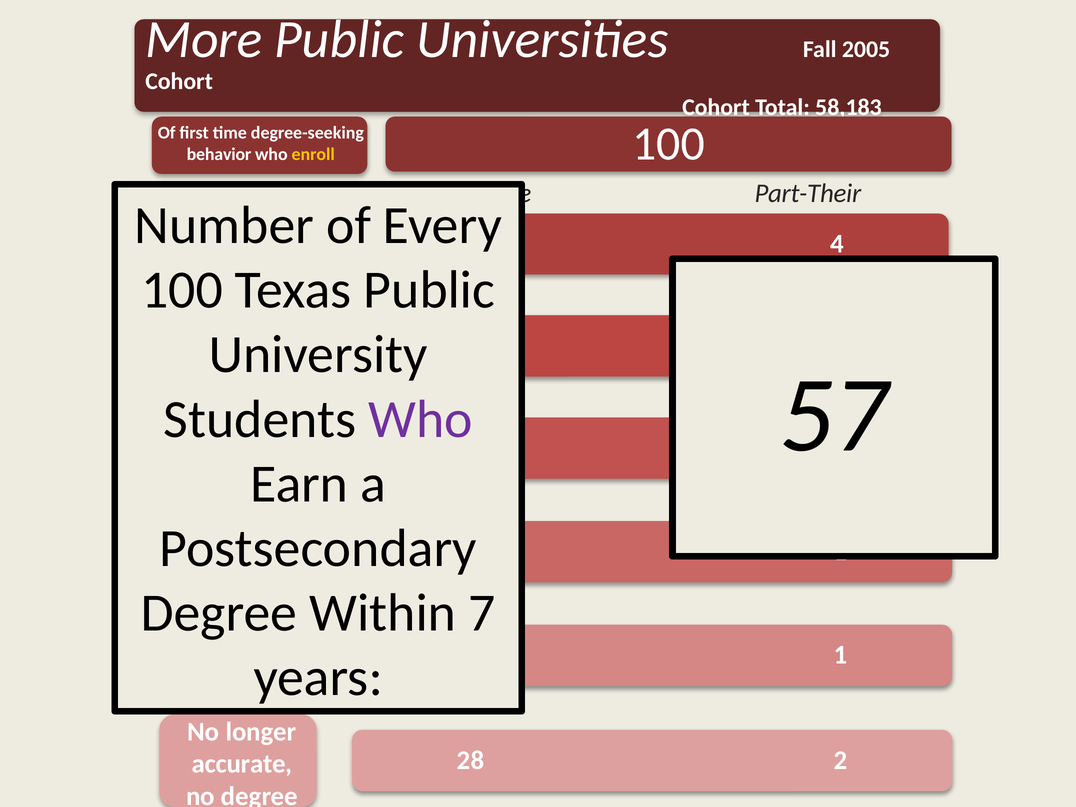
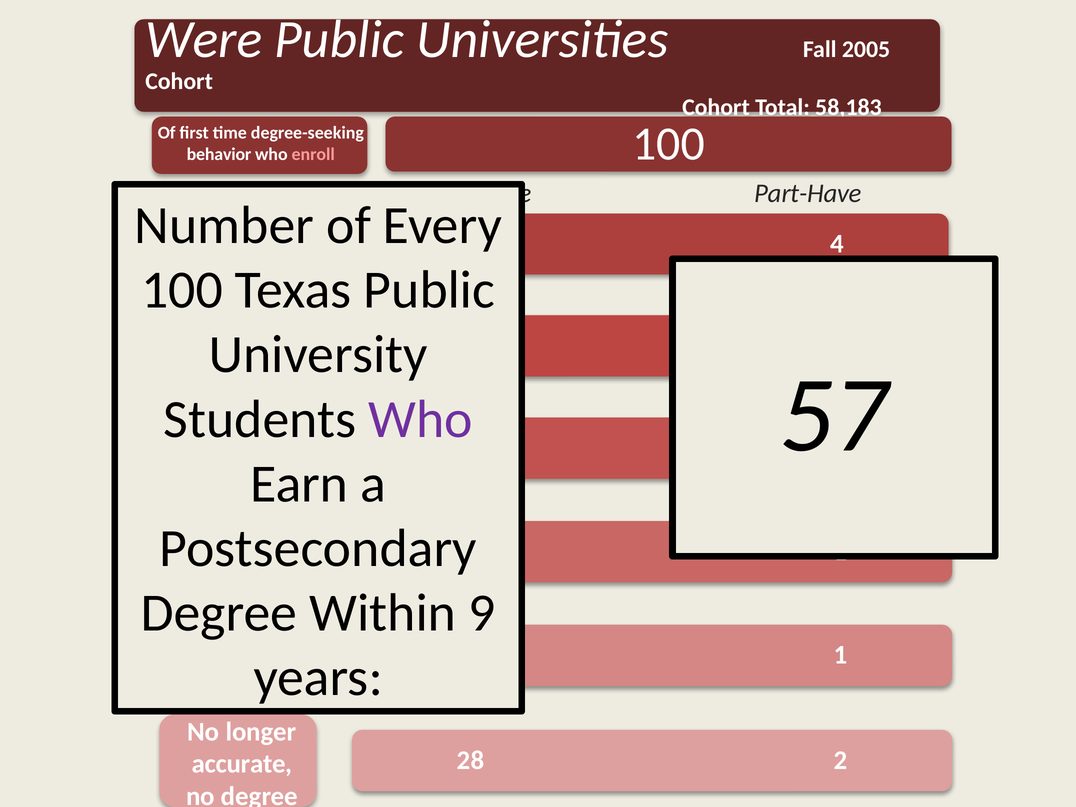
More: More -> Were (204, 39)
enroll colour: yellow -> pink (313, 155)
Part-Their: Part-Their -> Part-Have (808, 193)
7: 7 -> 9 (482, 613)
